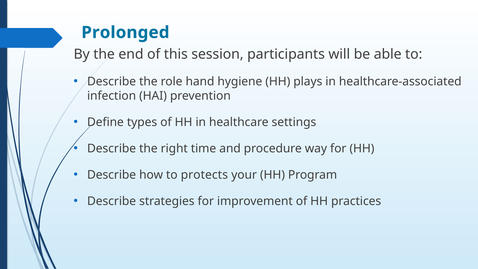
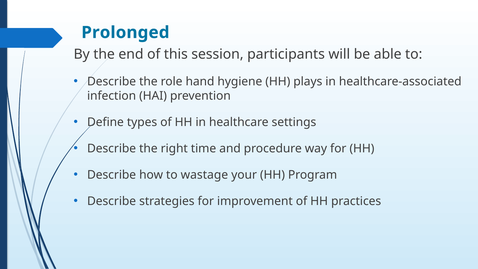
protects: protects -> wastage (204, 175)
